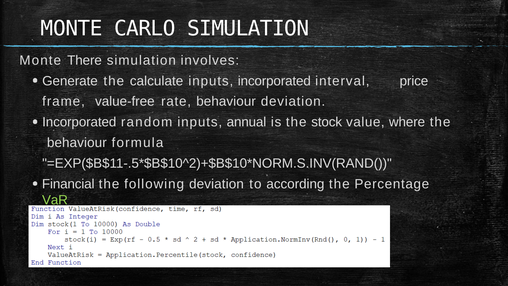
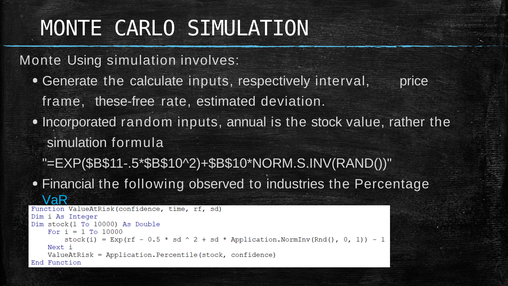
There: There -> Using (84, 60)
inputs incorporated: incorporated -> respectively (274, 81)
value-free: value-free -> these-free (125, 101)
rate behaviour: behaviour -> estimated (226, 101)
where: where -> rather (407, 122)
behaviour: behaviour -> simulation (77, 143)
following deviation: deviation -> observed (217, 184)
according: according -> industries (295, 184)
VaR colour: light green -> light blue (55, 200)
